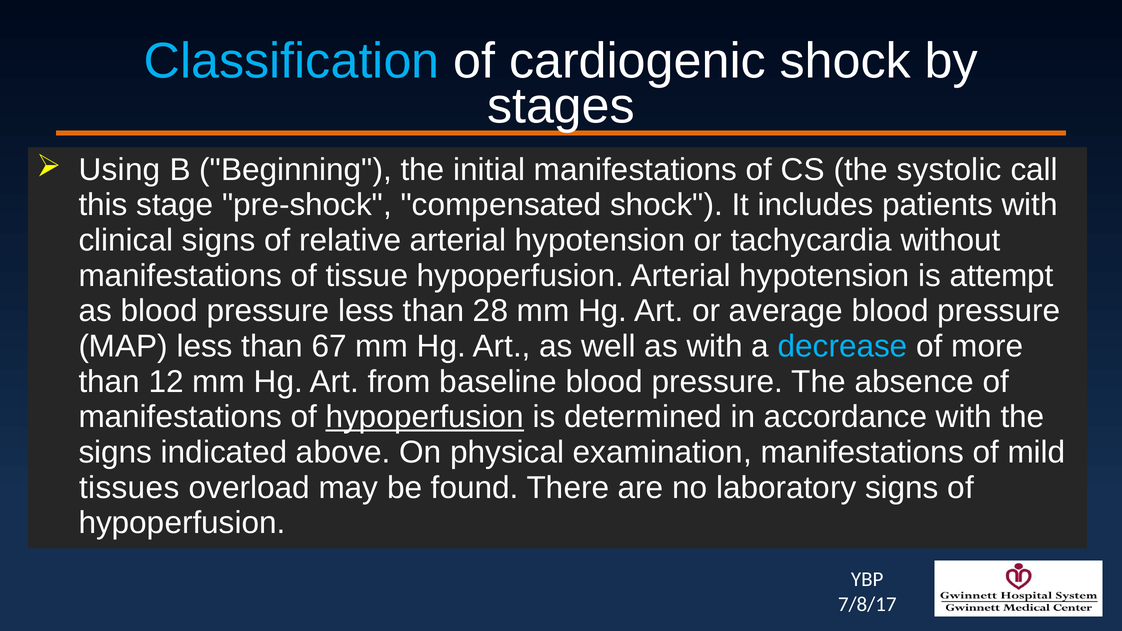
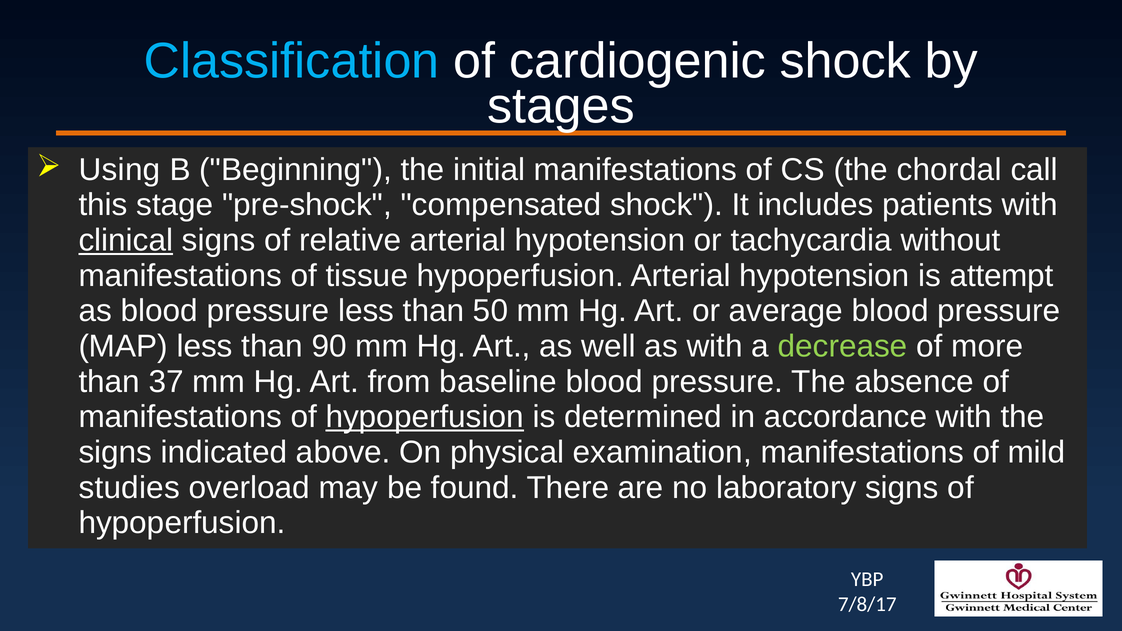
systolic: systolic -> chordal (949, 170)
clinical underline: none -> present (126, 240)
28: 28 -> 50 (491, 311)
67: 67 -> 90 (329, 346)
decrease colour: light blue -> light green (843, 346)
12: 12 -> 37 (166, 382)
tissues: tissues -> studies (129, 488)
